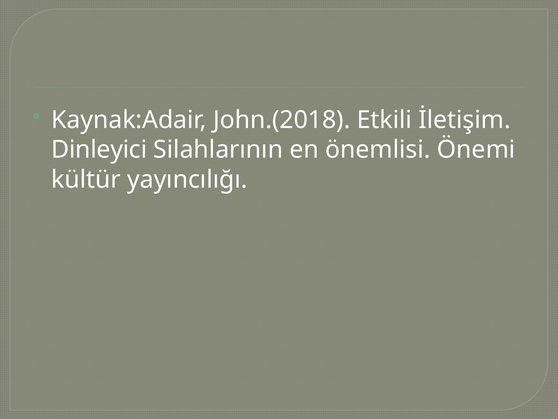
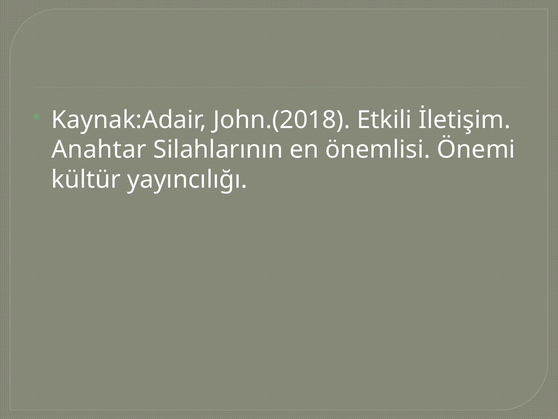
Dinleyici: Dinleyici -> Anahtar (99, 150)
